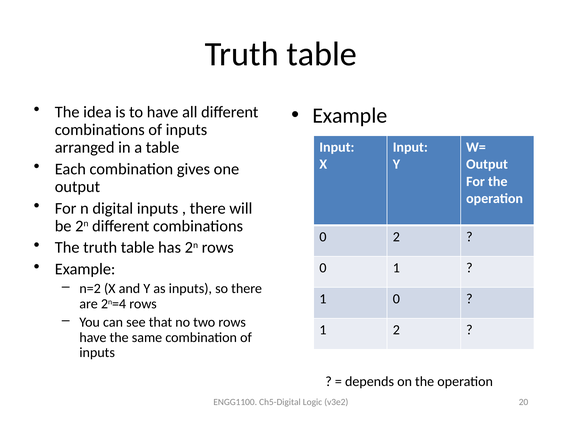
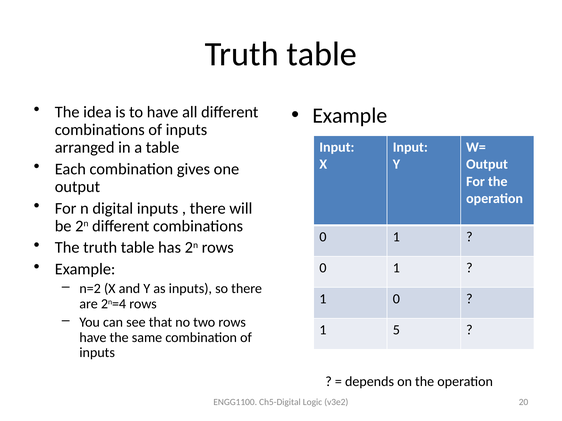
2: 2 -> 1 (396, 237)
1 2: 2 -> 5 (396, 330)
